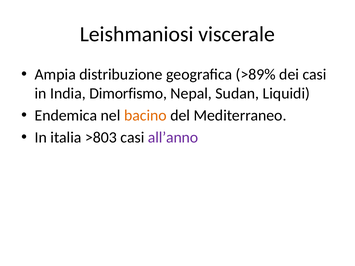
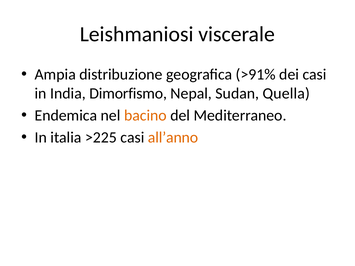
>89%: >89% -> >91% (256, 74)
Liquidi: Liquidi -> Quella (286, 93)
>803: >803 -> >225 (101, 138)
all’anno colour: purple -> orange (173, 138)
